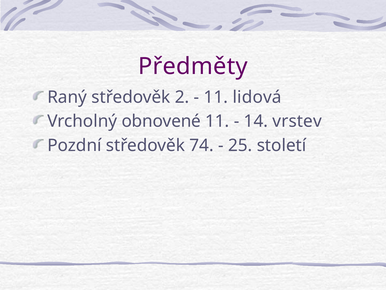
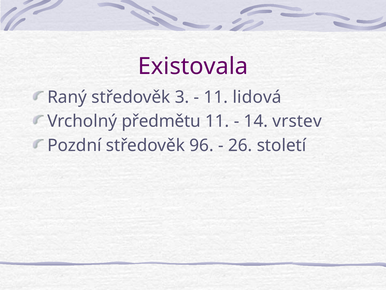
Předměty: Předměty -> Existovala (193, 66)
2: 2 -> 3 (182, 97)
obnovené: obnovené -> předmětu (161, 121)
74: 74 -> 96 (202, 145)
25: 25 -> 26 (240, 145)
